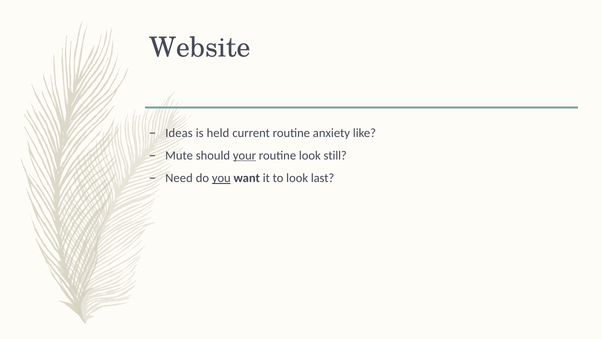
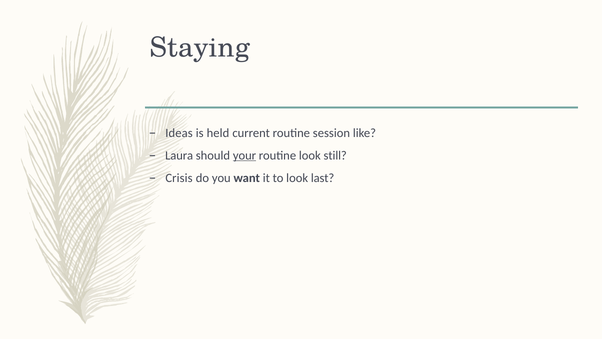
Website: Website -> Staying (200, 47)
anxiety: anxiety -> session (331, 133)
Mute: Mute -> Laura (179, 155)
Need: Need -> Crisis (179, 178)
you underline: present -> none (221, 178)
